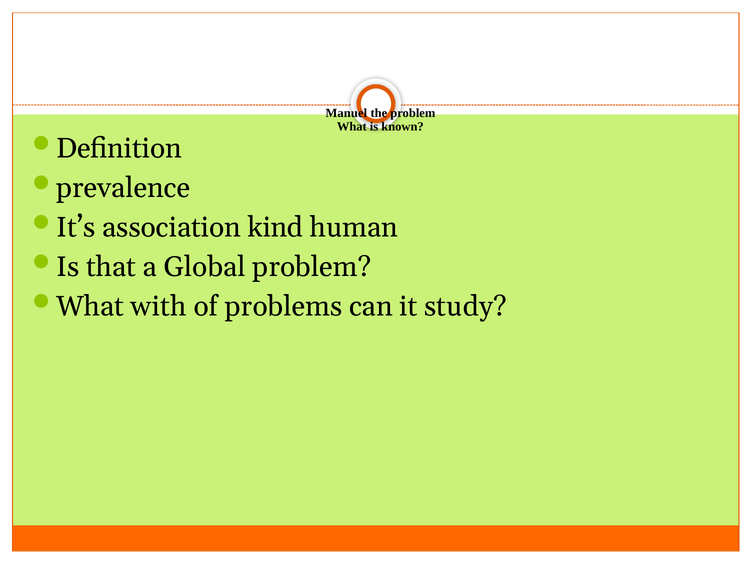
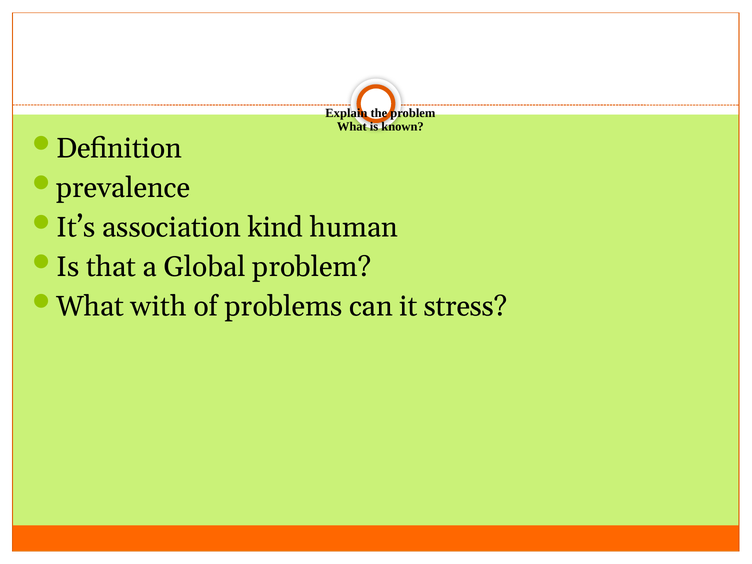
Manuel: Manuel -> Explain (346, 113)
study: study -> stress (466, 306)
